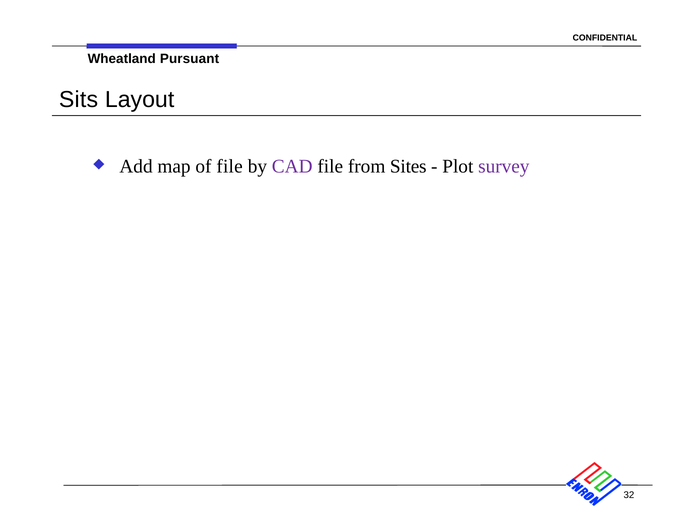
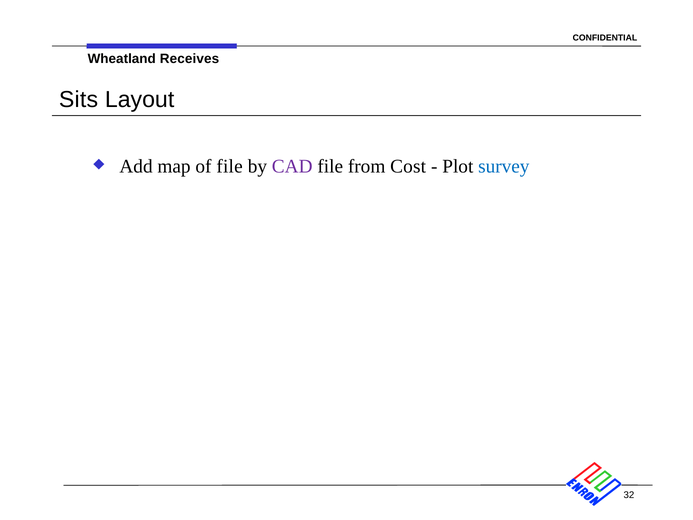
Pursuant: Pursuant -> Receives (190, 59)
Sites: Sites -> Cost (408, 166)
survey colour: purple -> blue (504, 166)
